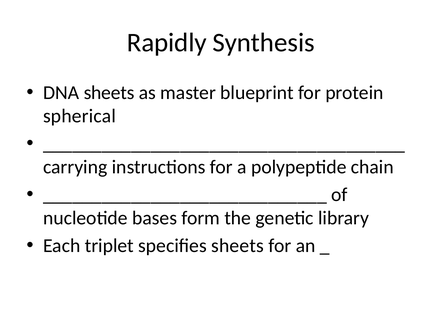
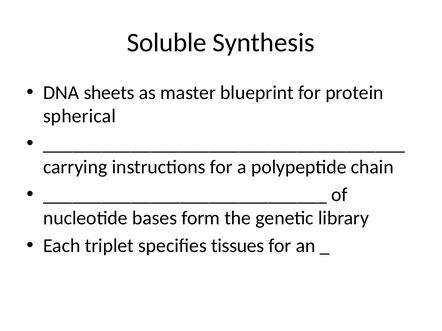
Rapidly: Rapidly -> Soluble (167, 43)
specifies sheets: sheets -> tissues (238, 246)
